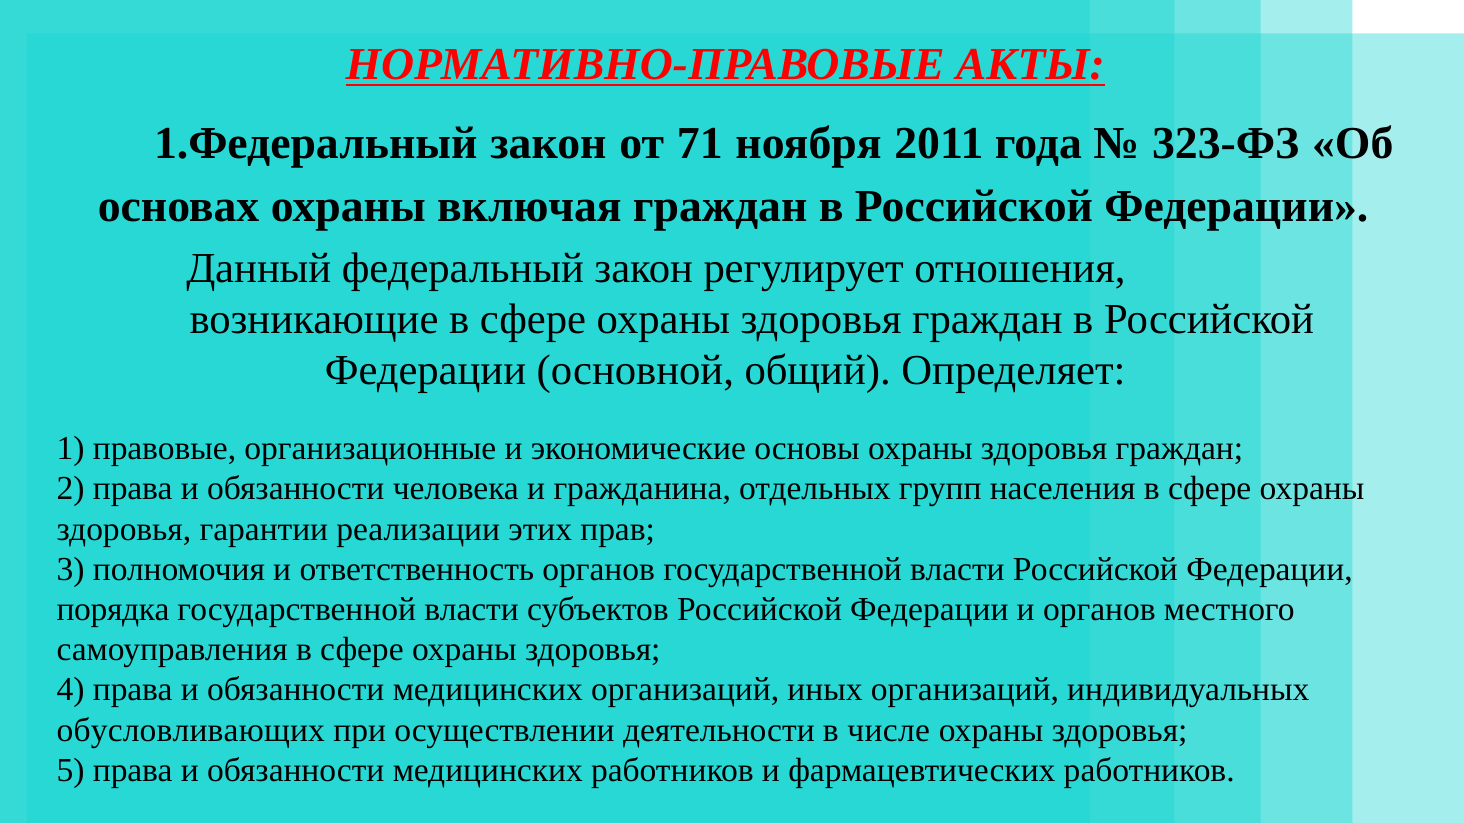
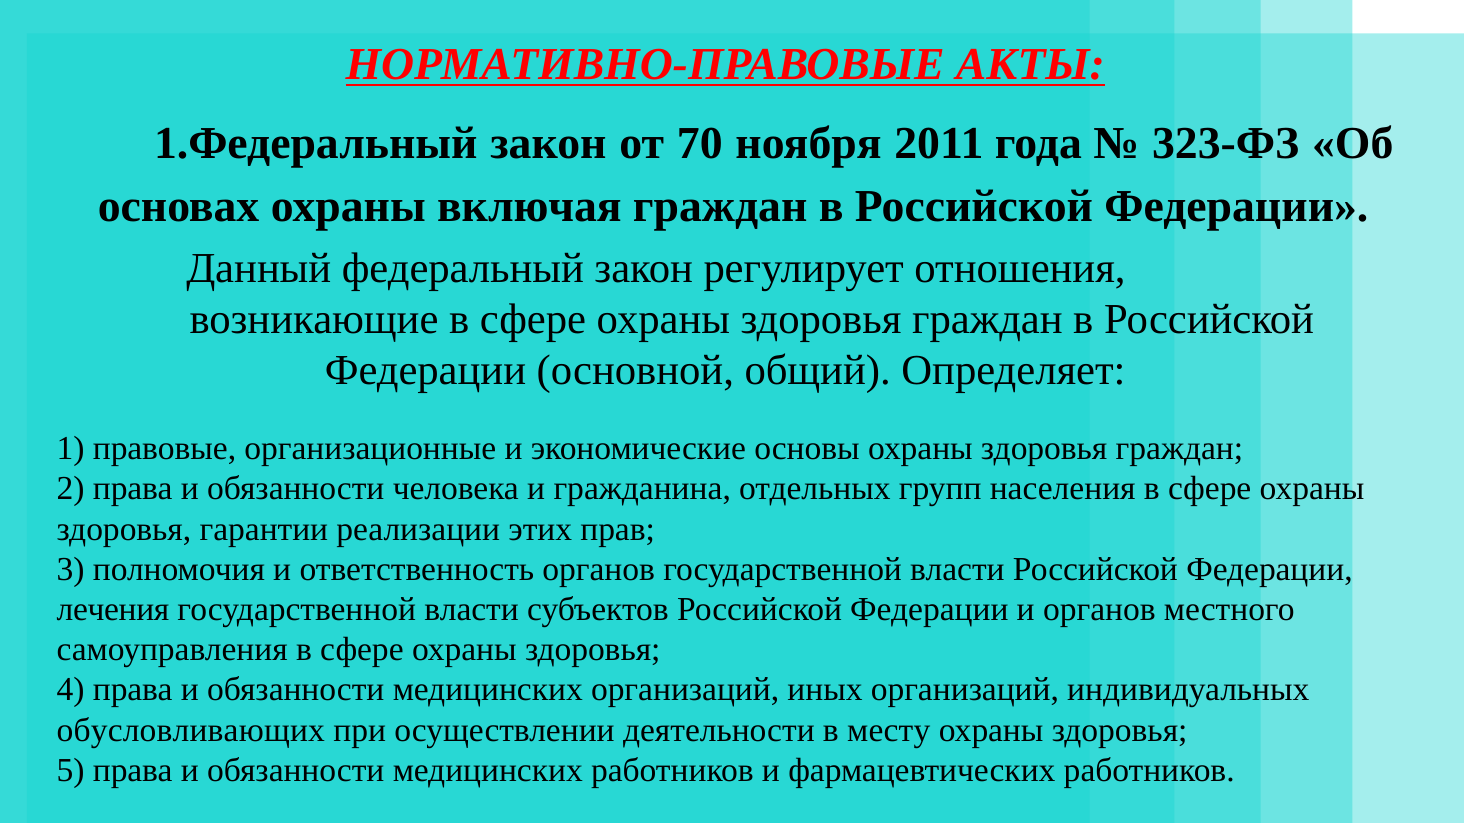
71: 71 -> 70 (700, 143)
порядка: порядка -> лечения (113, 610)
числе: числе -> месту (889, 731)
